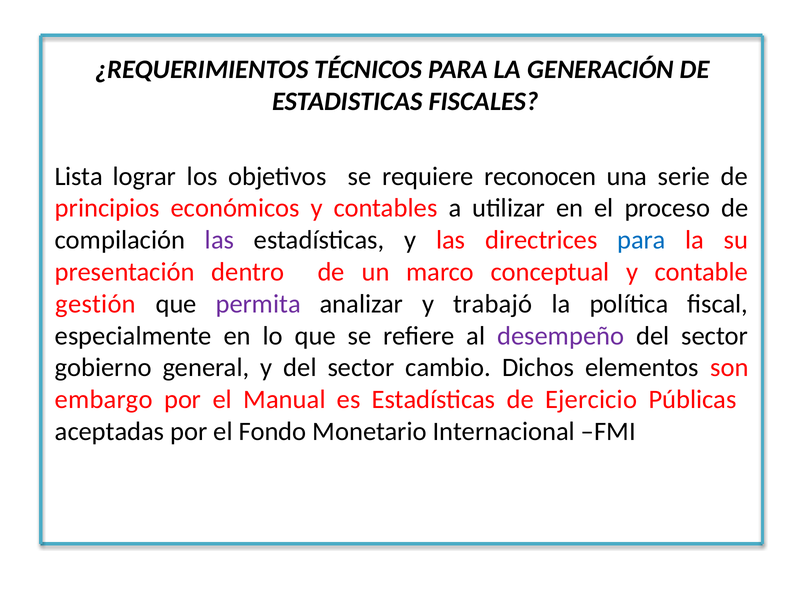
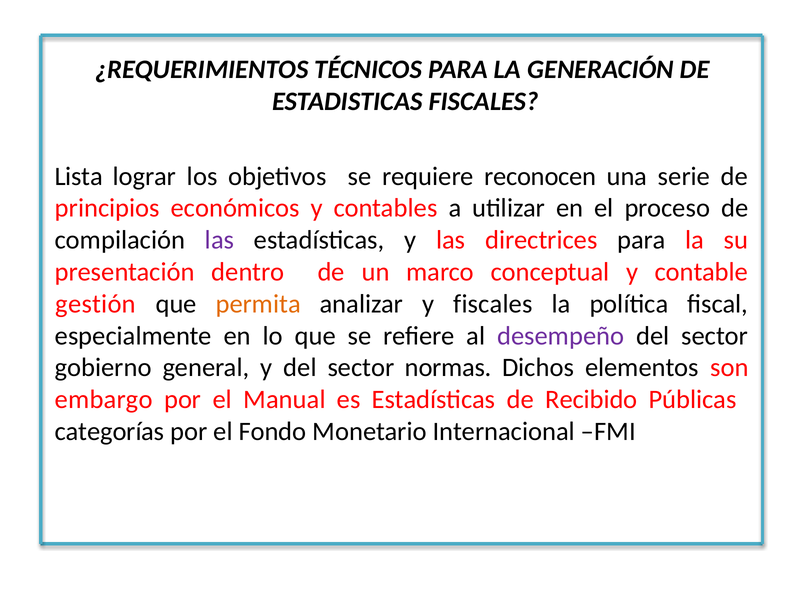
para colour: blue -> black (641, 240)
permita colour: purple -> orange (258, 304)
y trabajó: trabajó -> fiscales (493, 304)
cambio: cambio -> normas (448, 367)
Ejercicio: Ejercicio -> Recibido (591, 399)
aceptadas: aceptadas -> categorías (110, 431)
